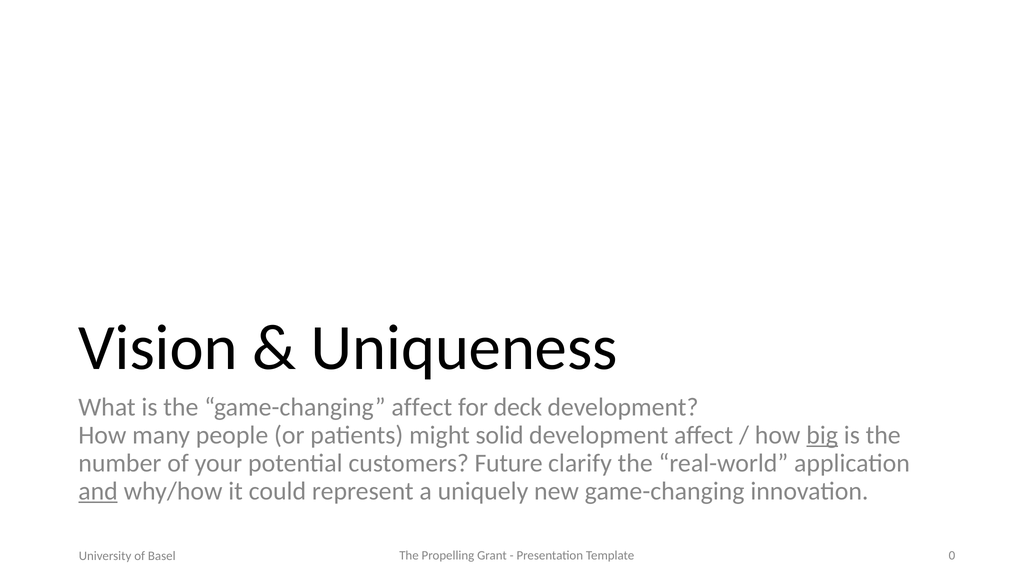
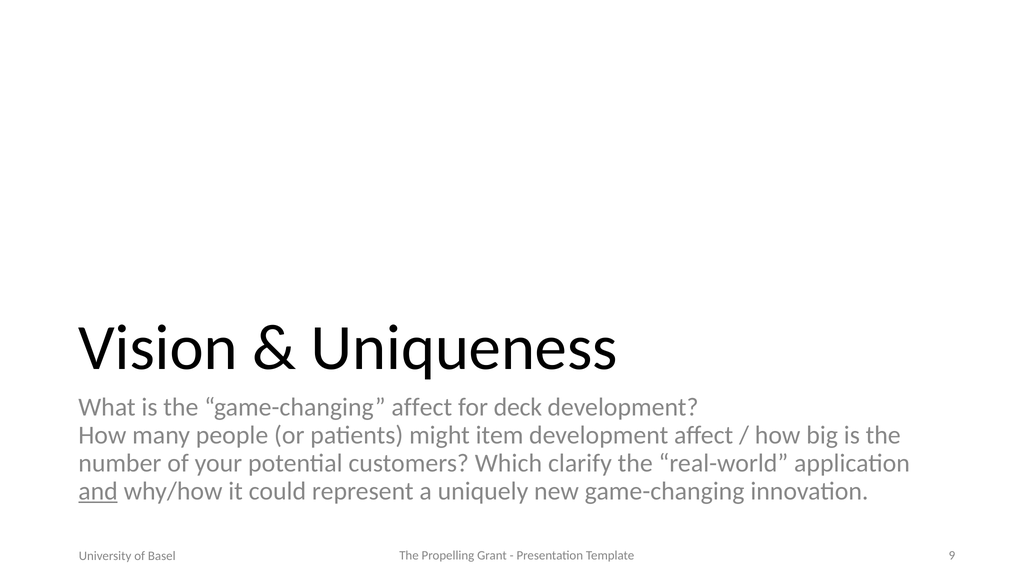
solid: solid -> item (500, 435)
big underline: present -> none (822, 435)
Future: Future -> Which (508, 463)
0: 0 -> 9 (952, 555)
